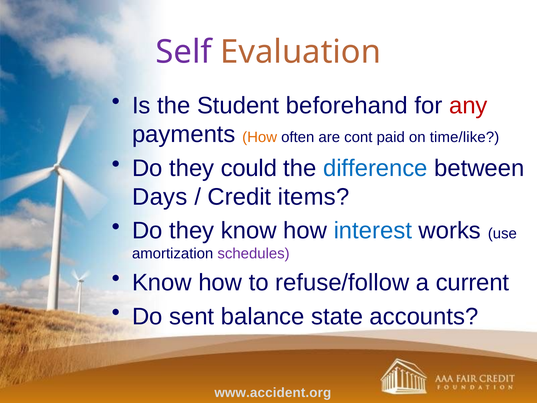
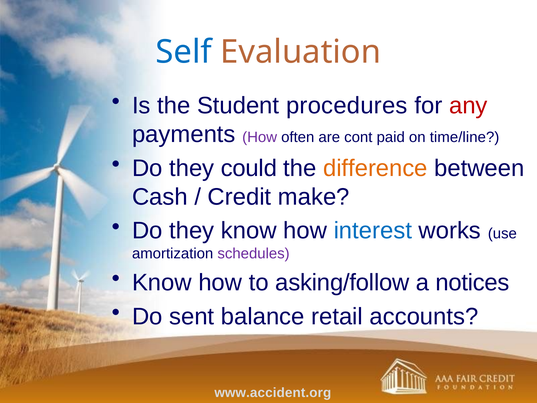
Self colour: purple -> blue (184, 52)
beforehand: beforehand -> procedures (347, 106)
How colour: orange -> purple (260, 137)
time/like: time/like -> time/line (465, 137)
difference colour: blue -> orange (375, 168)
Days: Days -> Cash (160, 197)
items: items -> make (314, 197)
refuse/follow: refuse/follow -> asking/follow (342, 282)
current: current -> notices (472, 282)
state: state -> retail (337, 316)
